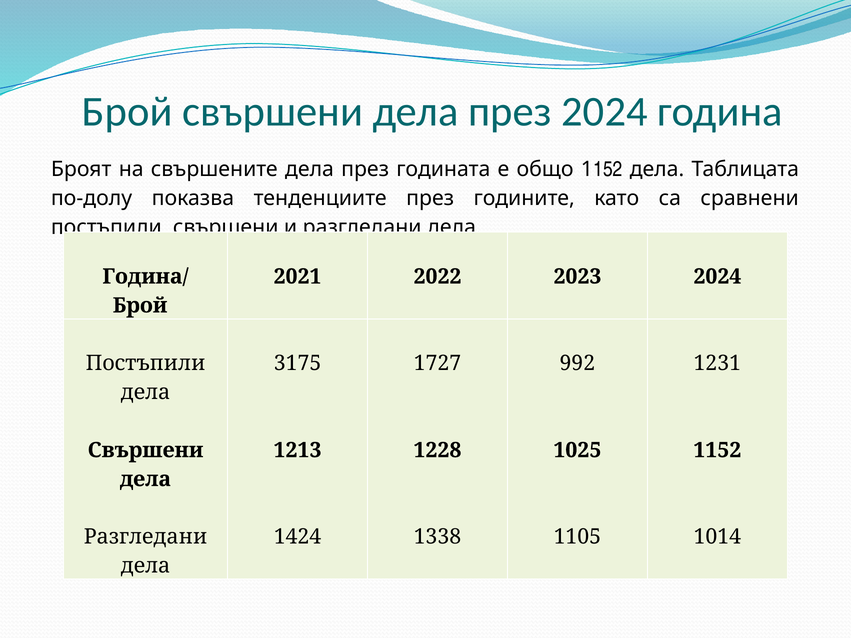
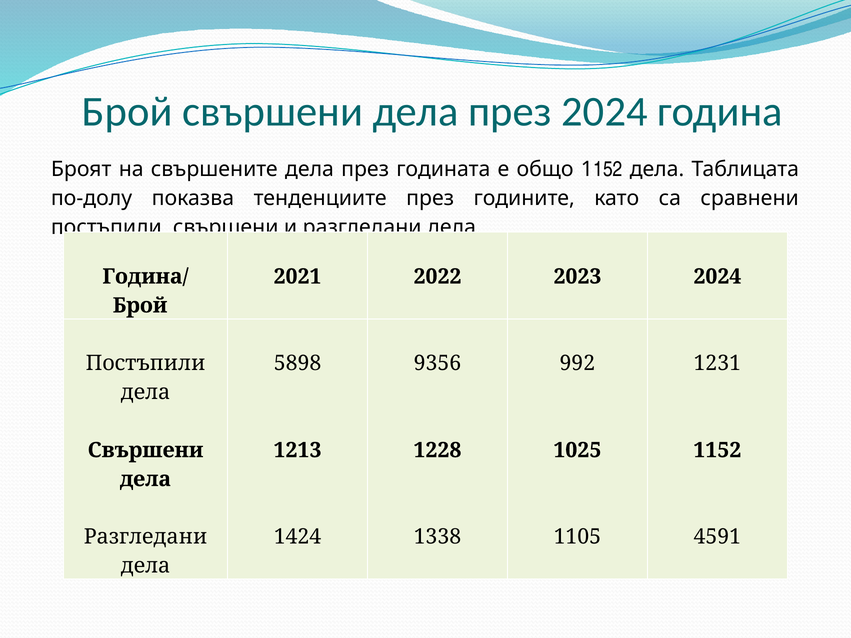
3175: 3175 -> 5898 (298, 363)
1727: 1727 -> 9356 (437, 363)
1014: 1014 -> 4591 (717, 537)
